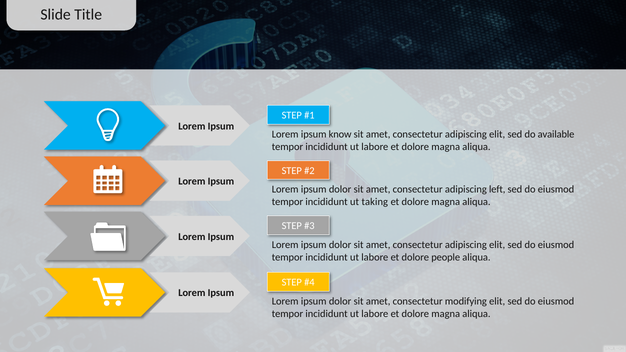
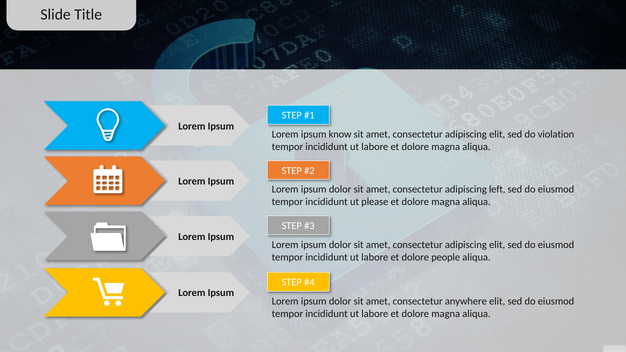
available: available -> violation (556, 134)
taking: taking -> please (375, 202)
modifying: modifying -> anywhere (466, 301)
